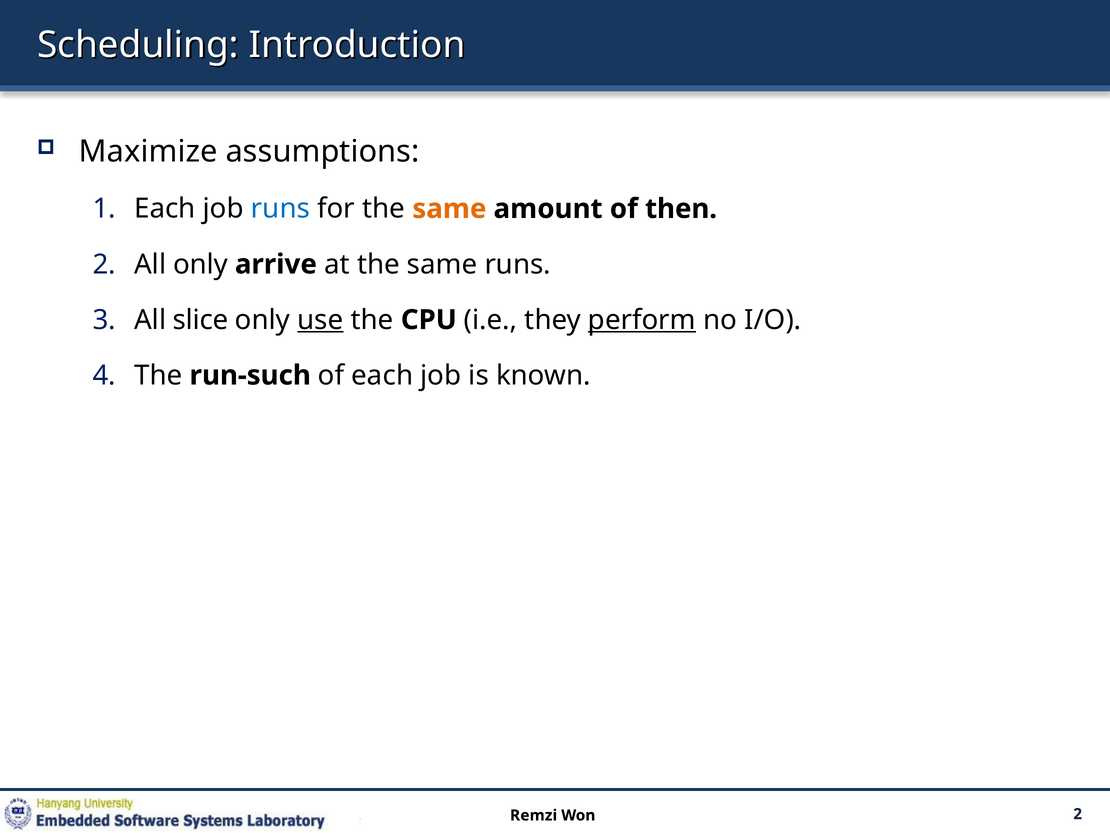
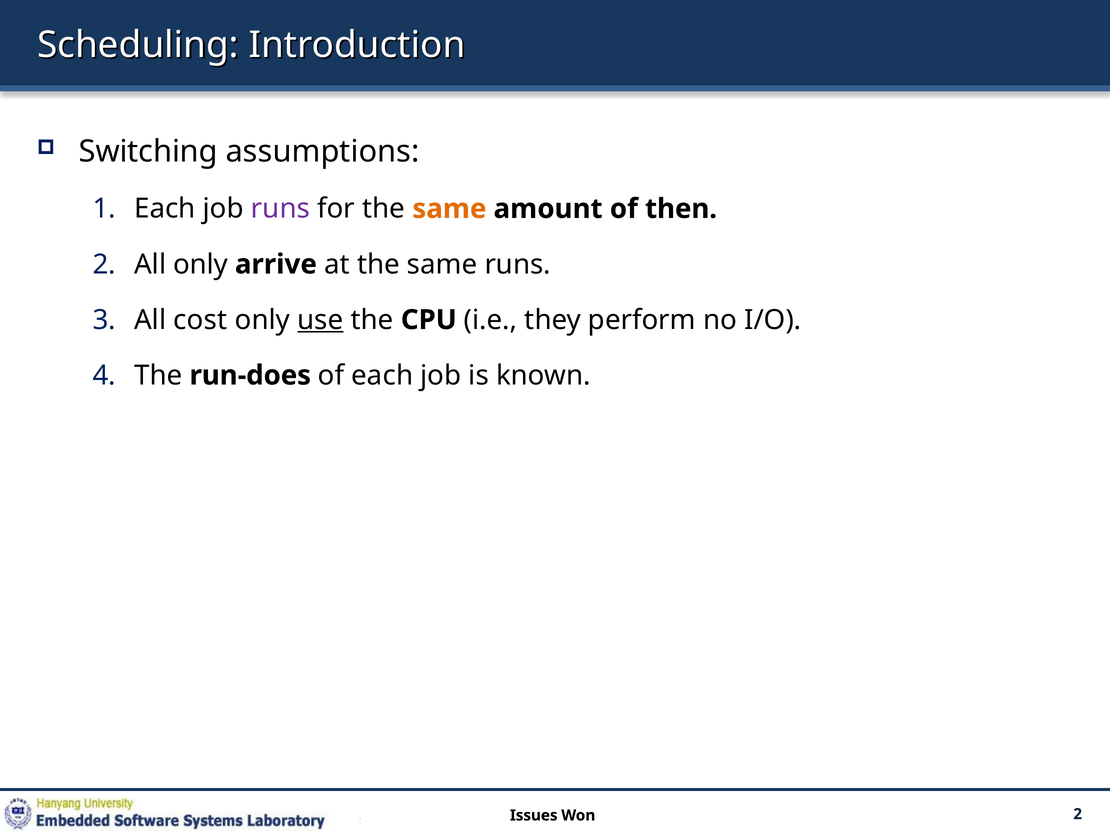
Maximize: Maximize -> Switching (148, 152)
runs colour: blue -> purple (280, 209)
slice: slice -> cost (200, 320)
perform underline: present -> none (642, 320)
run-such: run-such -> run-does (250, 375)
Remzi: Remzi -> Issues (534, 815)
